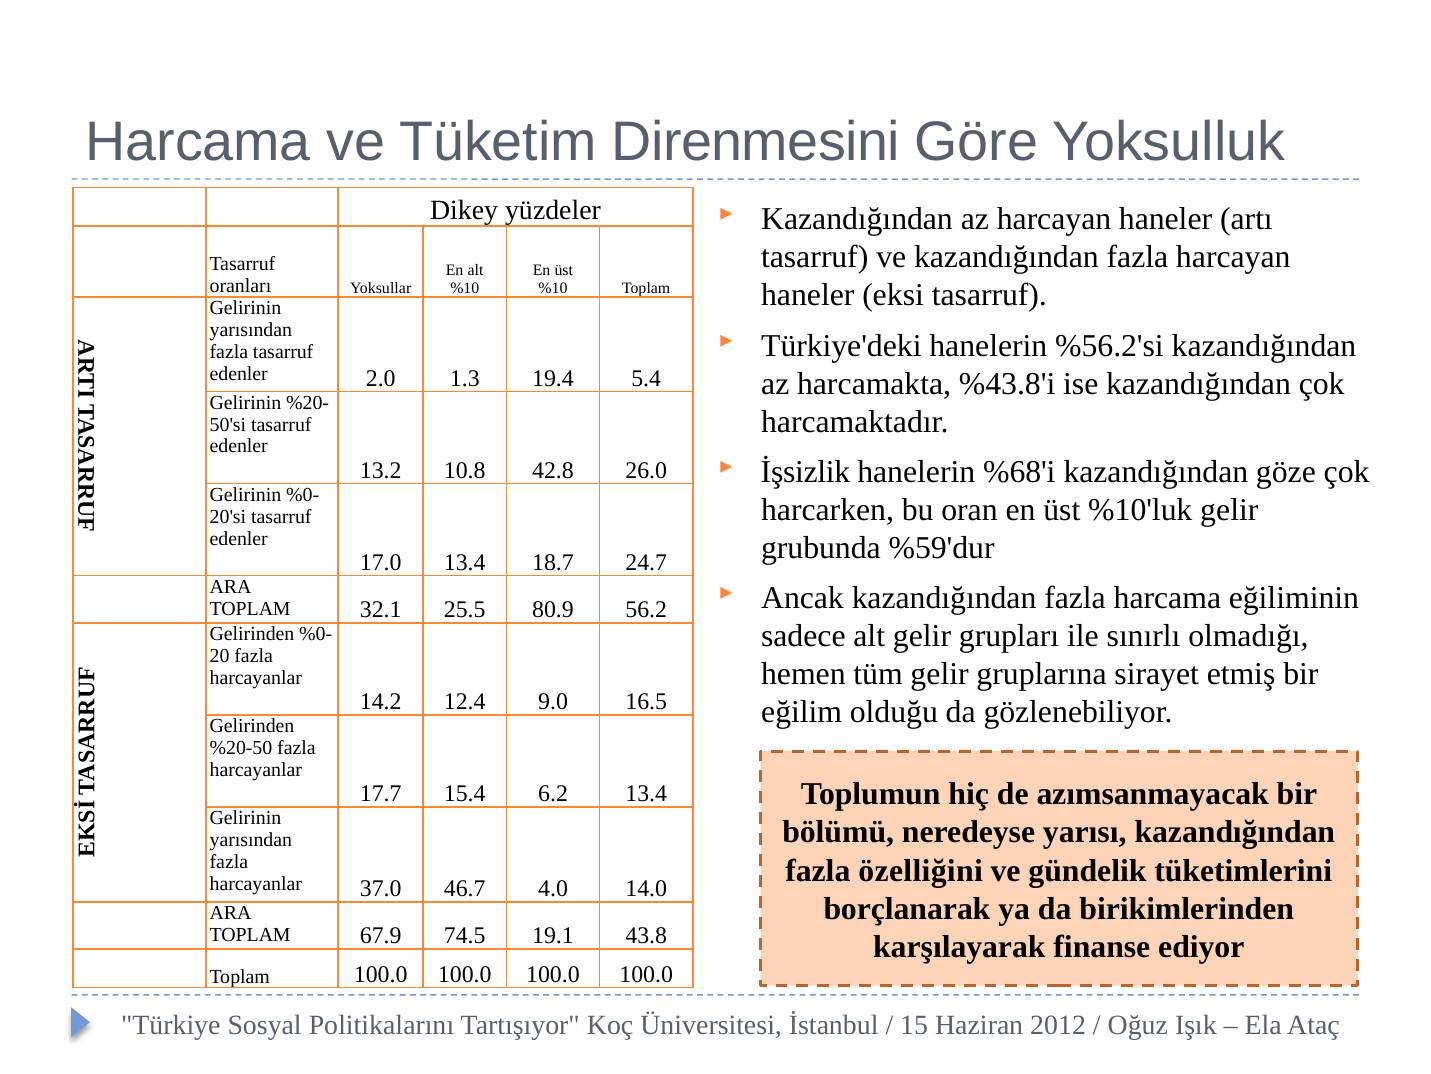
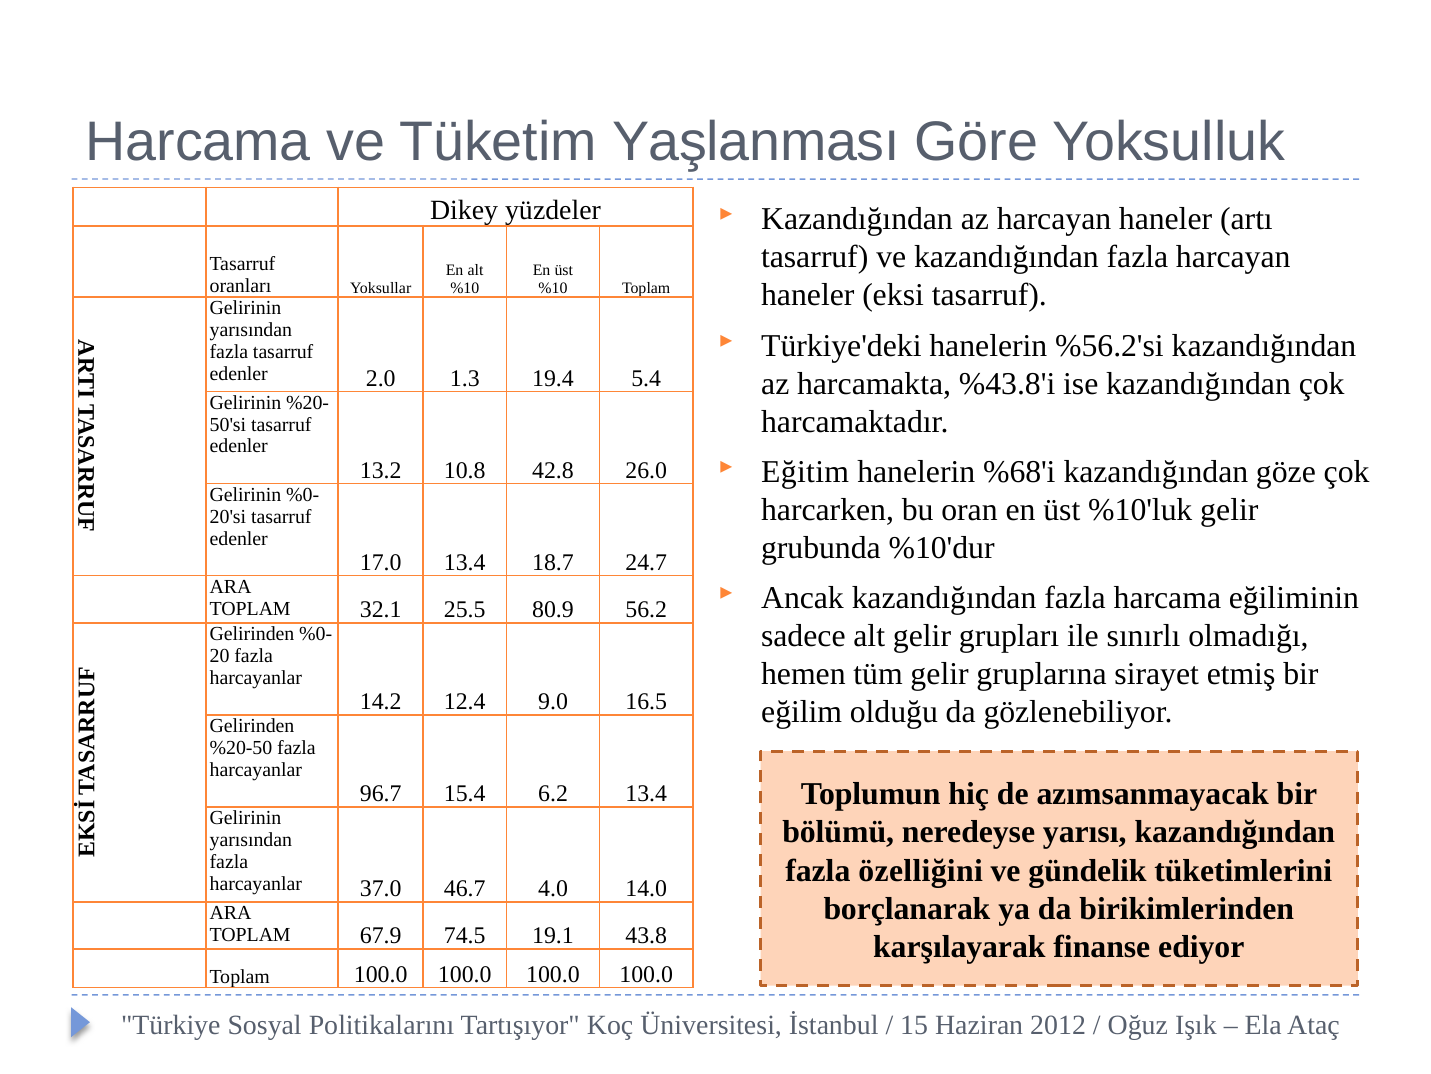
Direnmesini: Direnmesini -> Yaşlanması (756, 142)
İşsizlik: İşsizlik -> Eğitim (805, 471)
%59'dur: %59'dur -> %10'dur (942, 548)
17.7: 17.7 -> 96.7 (381, 793)
